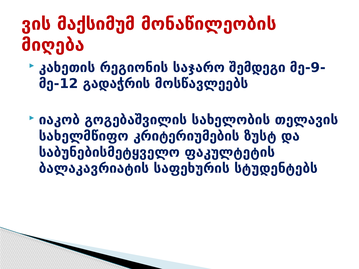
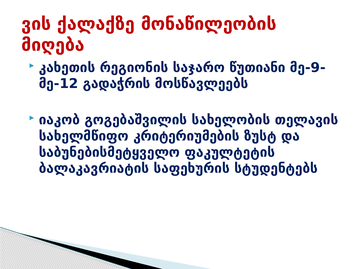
მაქსიმუმ: მაქსიმუმ -> ქალაქზე (96, 24)
შემდეგი: შემდეგი -> წუთიანი (257, 68)
